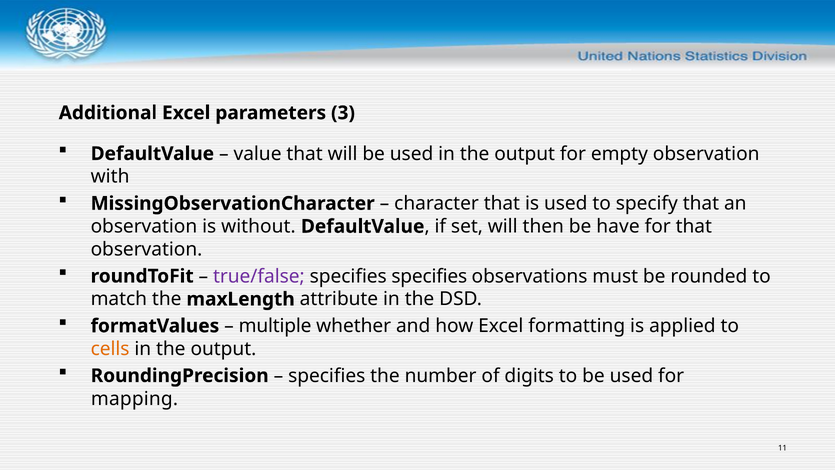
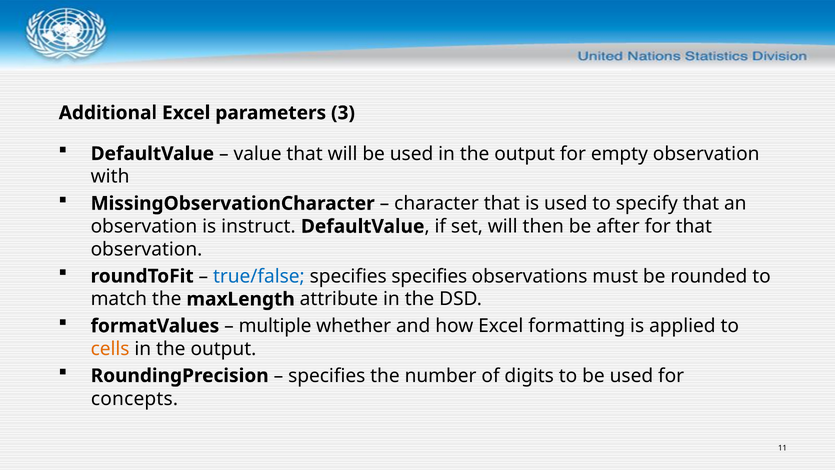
without: without -> instruct (258, 226)
have: have -> after (618, 226)
true/false colour: purple -> blue (259, 276)
mapping: mapping -> concepts (135, 398)
